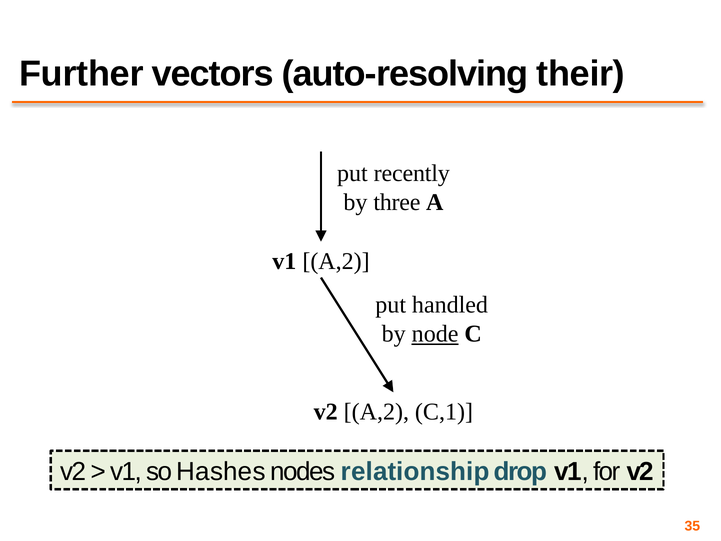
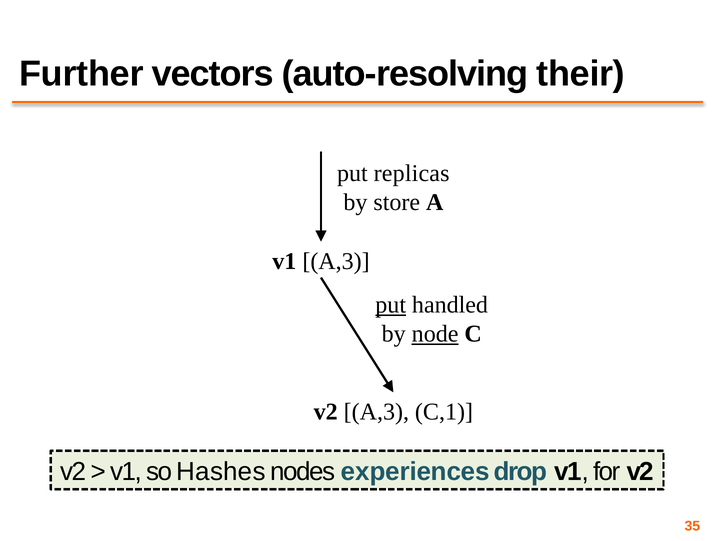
recently: recently -> replicas (412, 173)
three: three -> store (397, 202)
v1 A,2: A,2 -> A,3 (336, 261)
put underline: none -> present (391, 305)
v2 A,2: A,2 -> A,3 (376, 412)
relationship: relationship -> experiences (415, 472)
